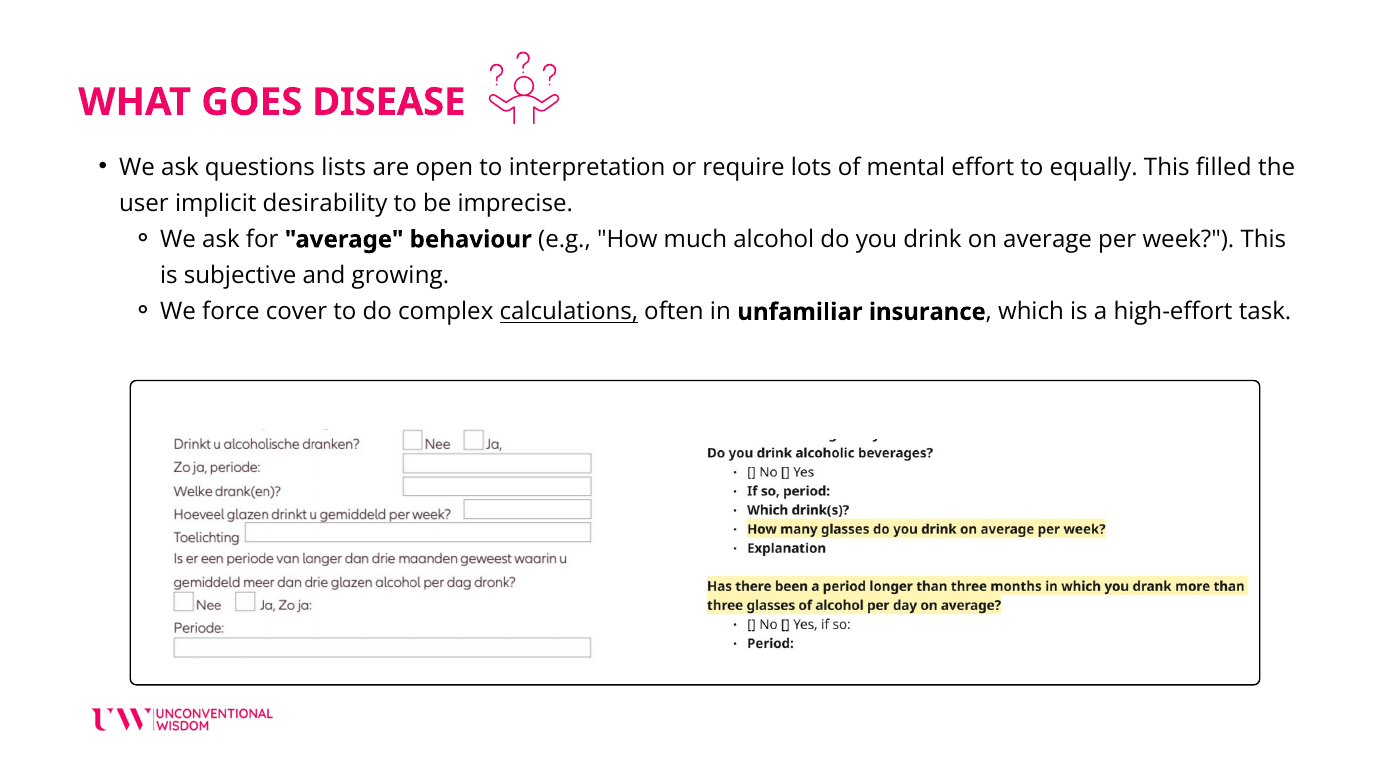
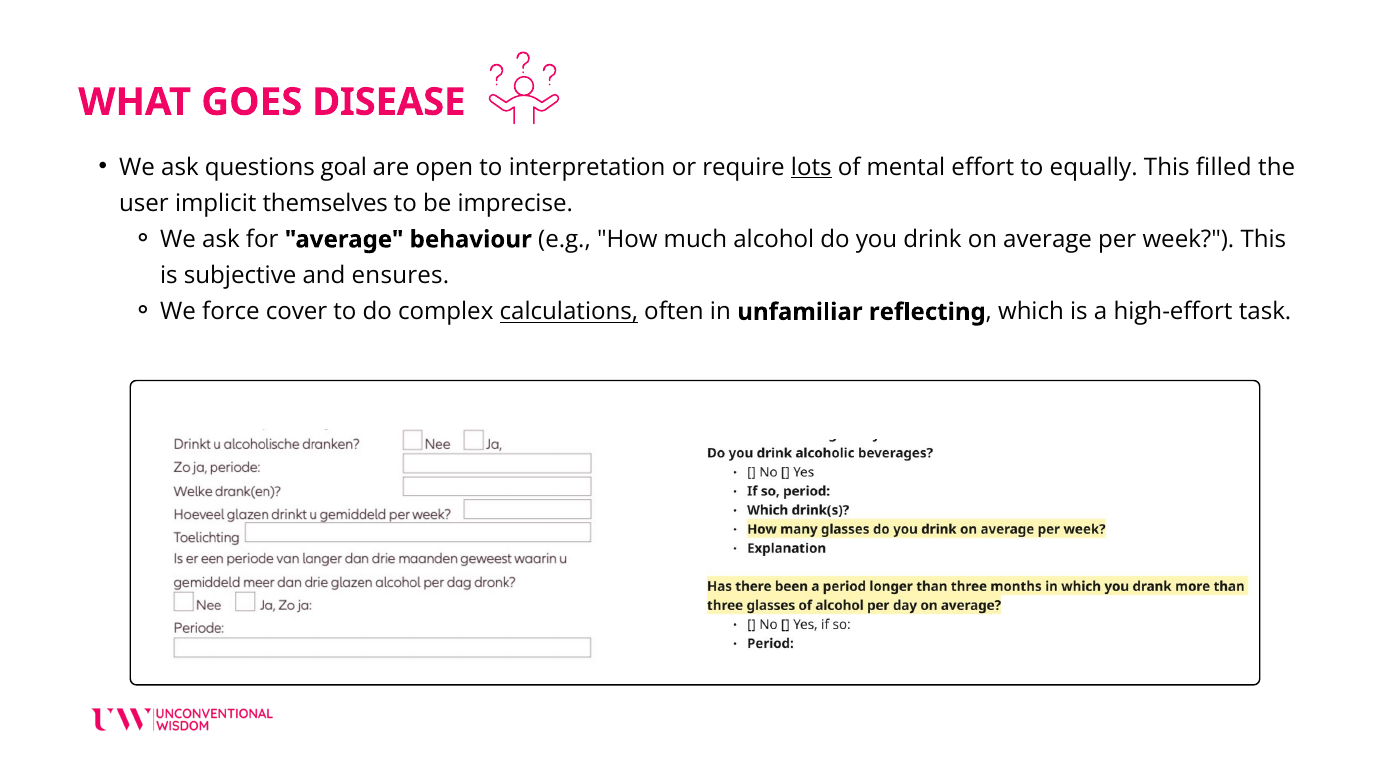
lists: lists -> goal (344, 167)
lots underline: none -> present (811, 167)
desirability: desirability -> themselves (325, 203)
growing: growing -> ensures (400, 276)
insurance: insurance -> reflecting (927, 312)
